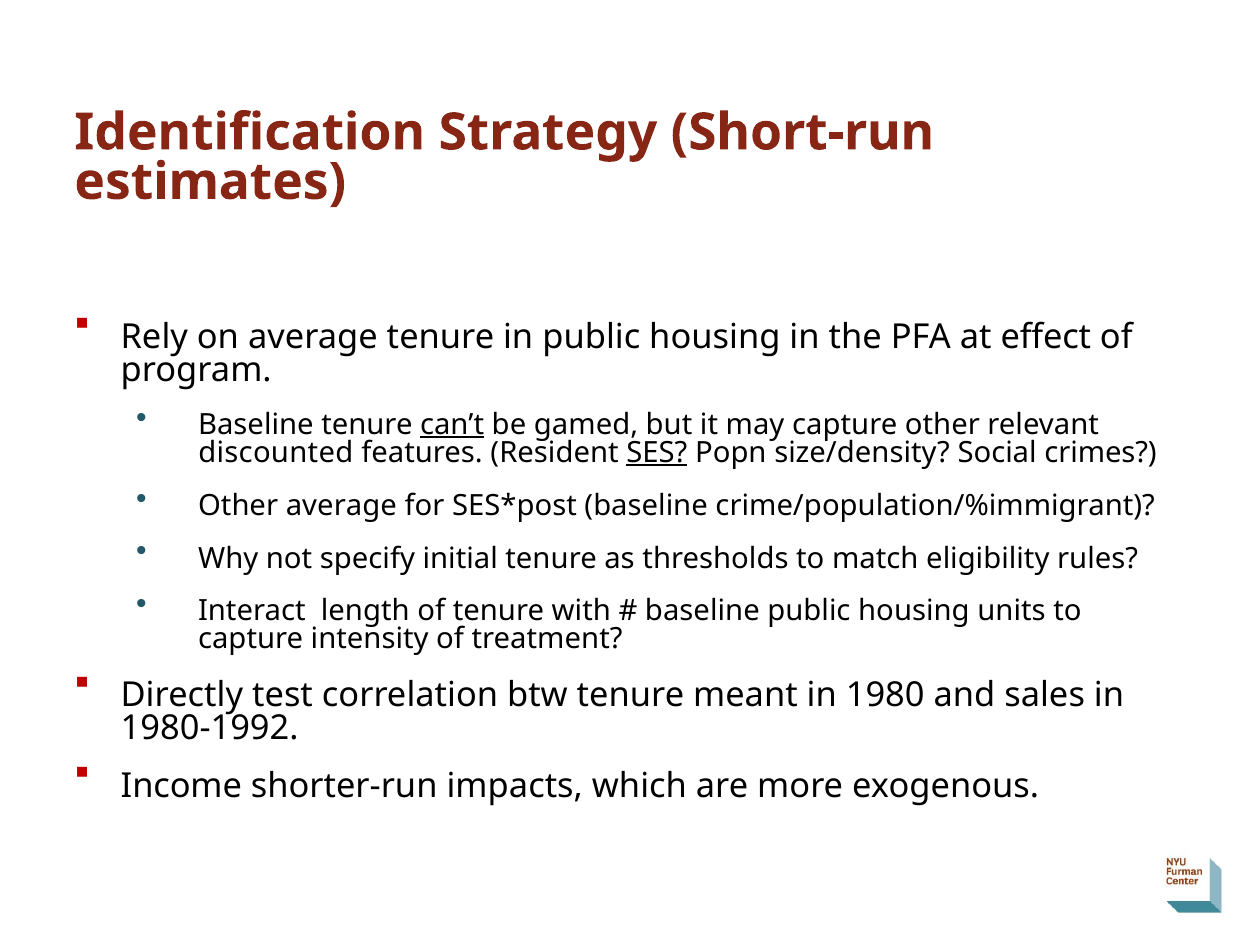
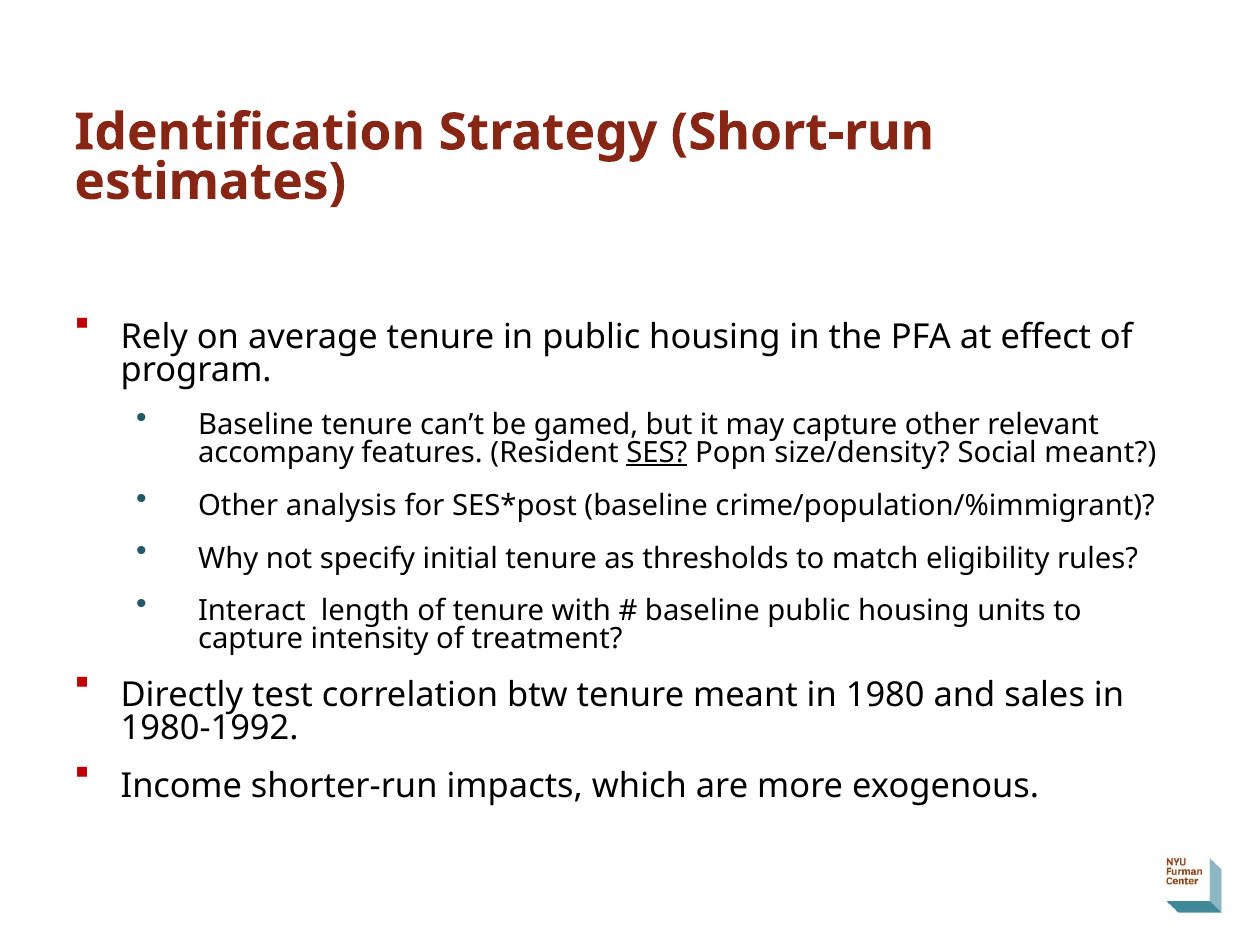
can’t underline: present -> none (452, 425)
discounted: discounted -> accompany (276, 453)
Social crimes: crimes -> meant (1100, 453)
Other average: average -> analysis (341, 506)
